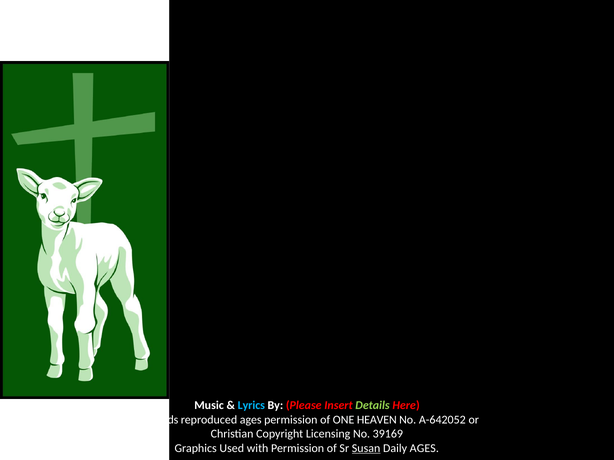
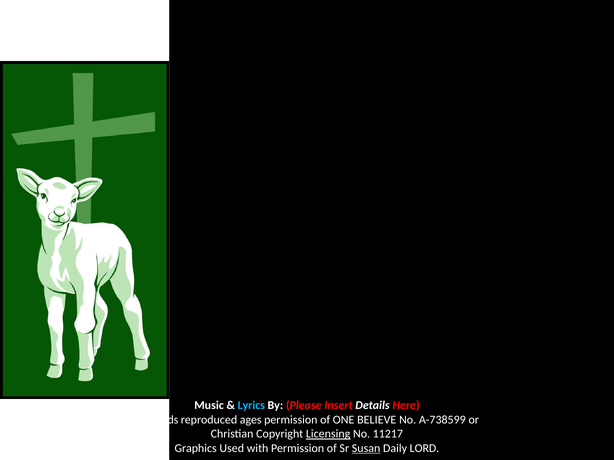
Details colour: light green -> white (373, 406)
HEAVEN: HEAVEN -> BELIEVE (377, 420)
A-642052: A-642052 -> A-738599 (442, 420)
Licensing underline: none -> present (328, 434)
39169: 39169 -> 11217 (388, 434)
Daily AGES: AGES -> LORD (424, 449)
